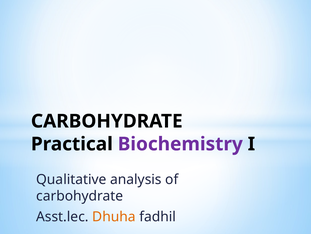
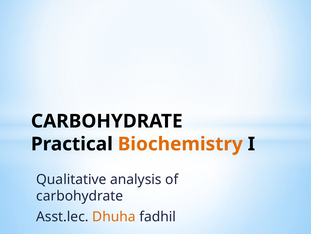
Biochemistry colour: purple -> orange (180, 144)
